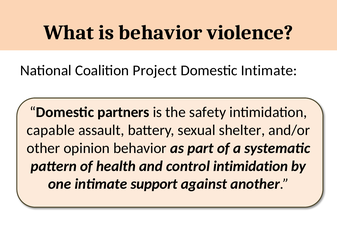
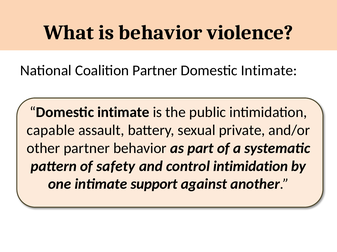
Coalition Project: Project -> Partner (155, 71)
partners: partners -> intimate (123, 113)
safety: safety -> public (208, 113)
shelter: shelter -> private (242, 131)
other opinion: opinion -> partner (87, 149)
health: health -> safety (116, 167)
